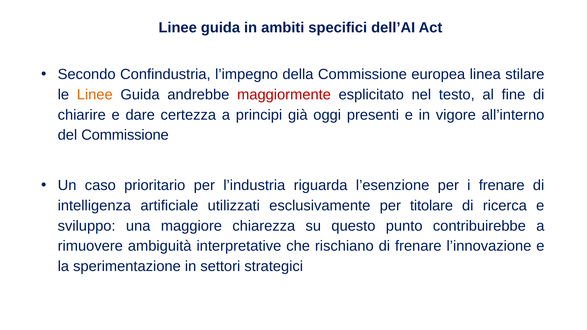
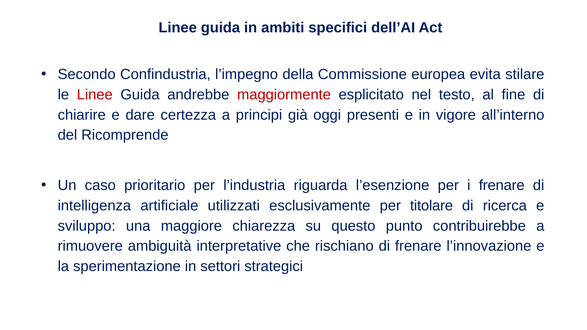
linea: linea -> evita (485, 74)
Linee colour: orange -> red (95, 95)
del Commissione: Commissione -> Ricomprende (125, 135)
